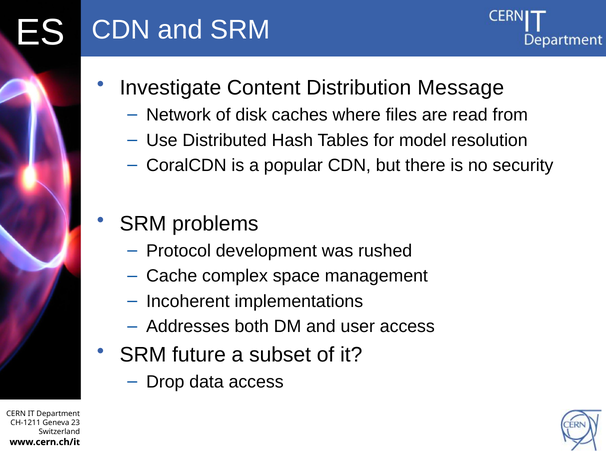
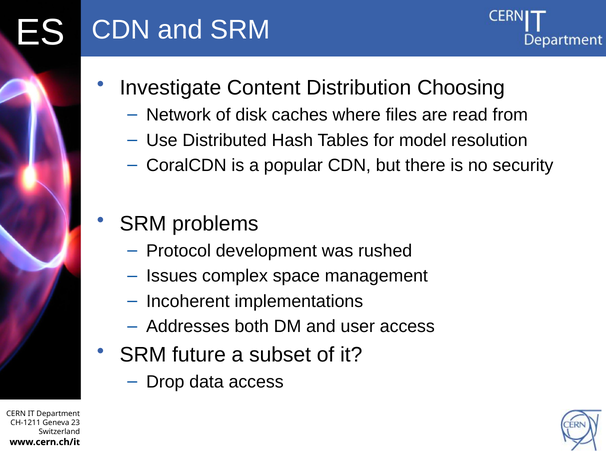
Message: Message -> Choosing (461, 88)
Cache: Cache -> Issues (172, 276)
